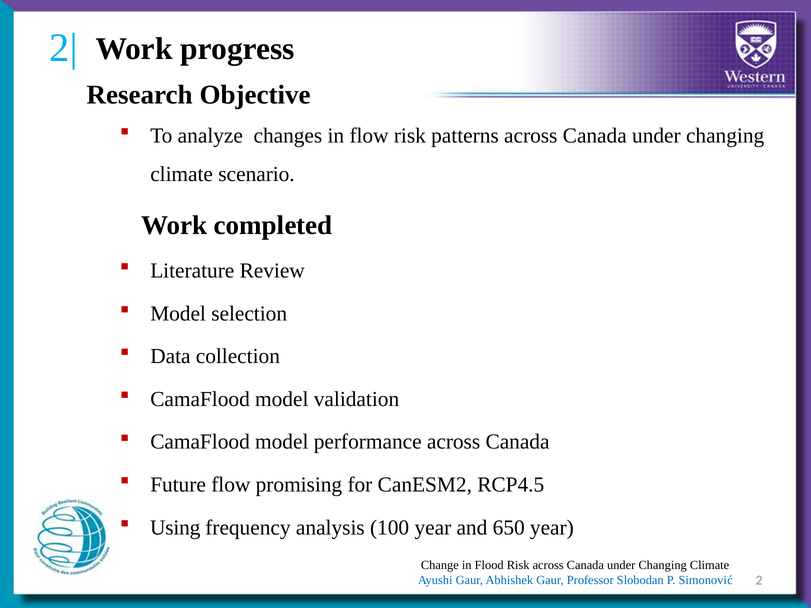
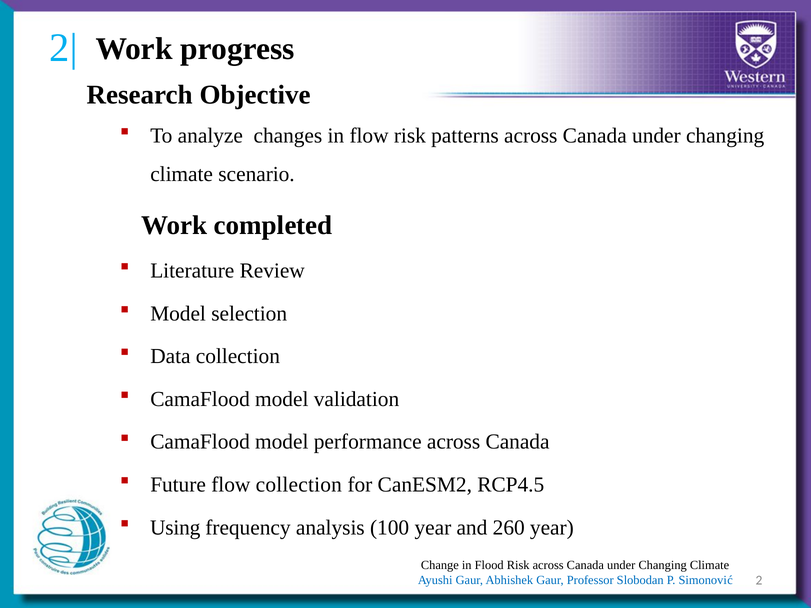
flow promising: promising -> collection (299, 485)
650: 650 -> 260 (509, 528)
